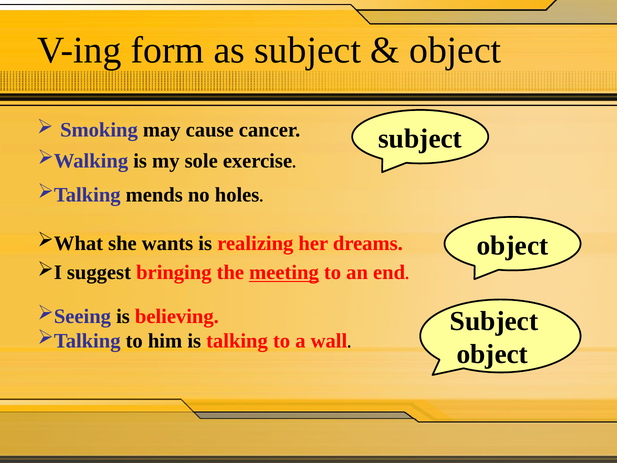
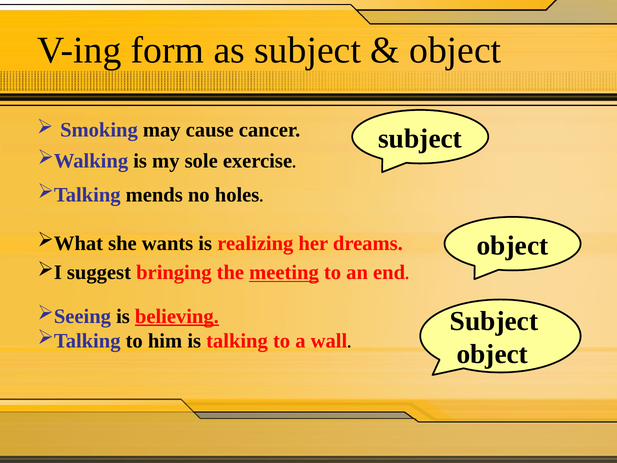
believing underline: none -> present (177, 316)
